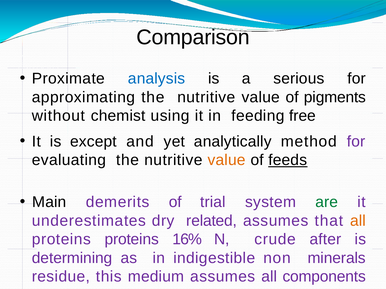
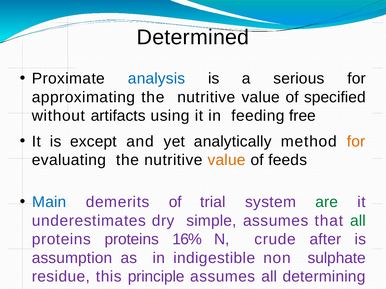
Comparison: Comparison -> Determined (193, 37)
pigments: pigments -> specified (335, 97)
chemist: chemist -> artifacts (118, 116)
for colour: purple -> orange (356, 142)
feeds underline: present -> none (288, 160)
Main colour: black -> blue (49, 202)
related: related -> simple (211, 221)
all colour: orange -> green (358, 221)
determining: determining -> assumption (72, 258)
non minerals: minerals -> sulphate (337, 258)
medium: medium -> principle (156, 277)
components: components -> determining (324, 277)
